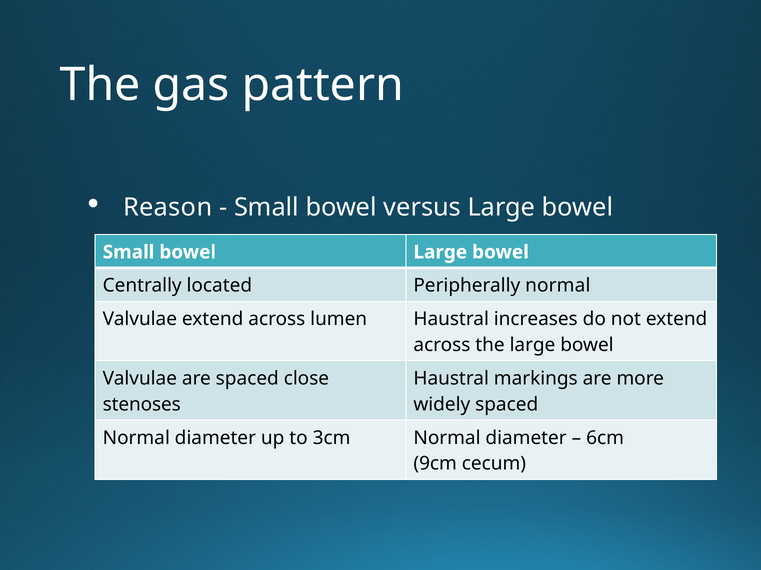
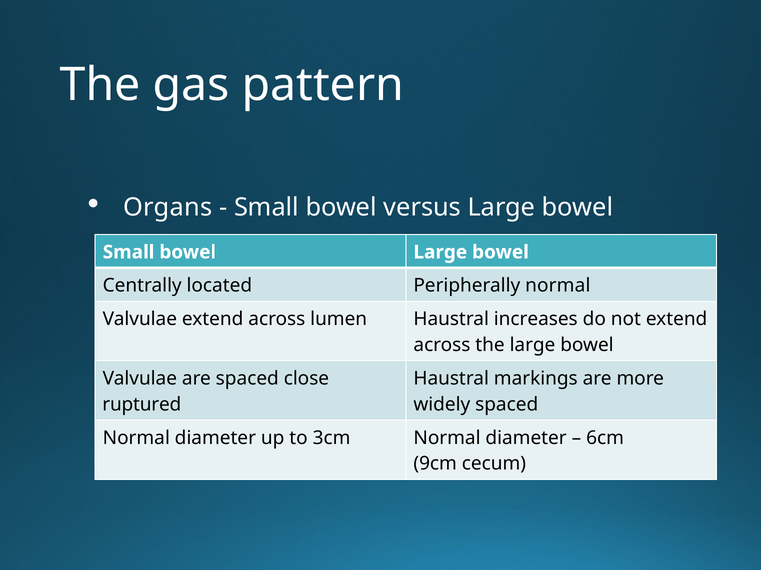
Reason: Reason -> Organs (168, 208)
stenoses: stenoses -> ruptured (142, 405)
